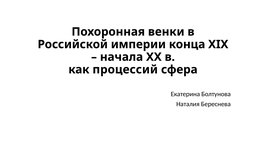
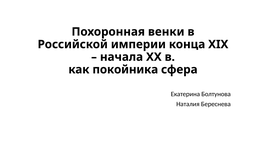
процессий: процессий -> покойника (125, 69)
